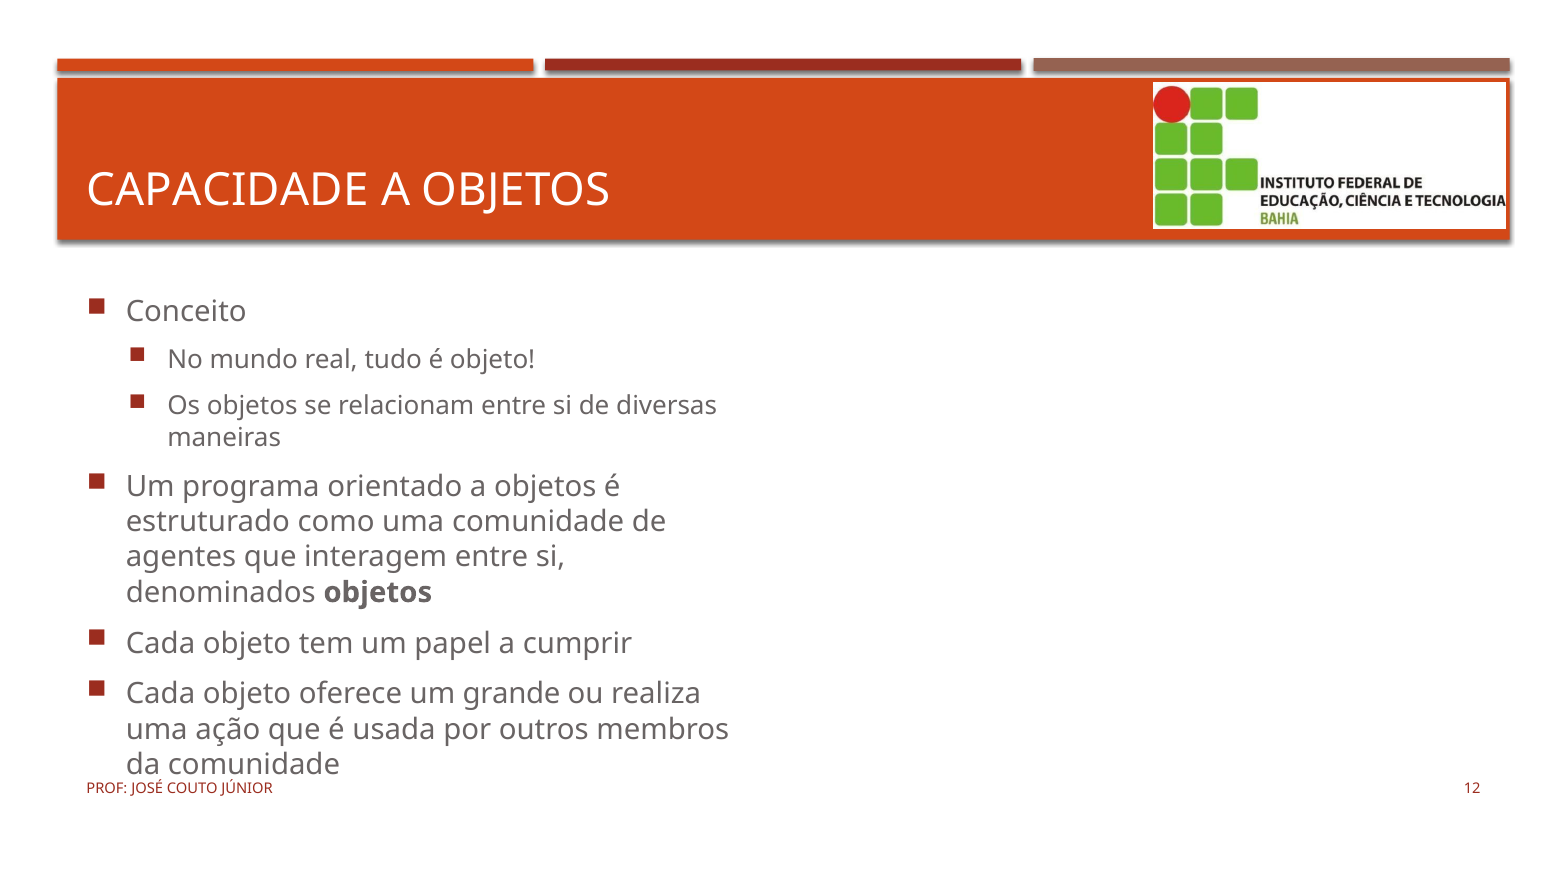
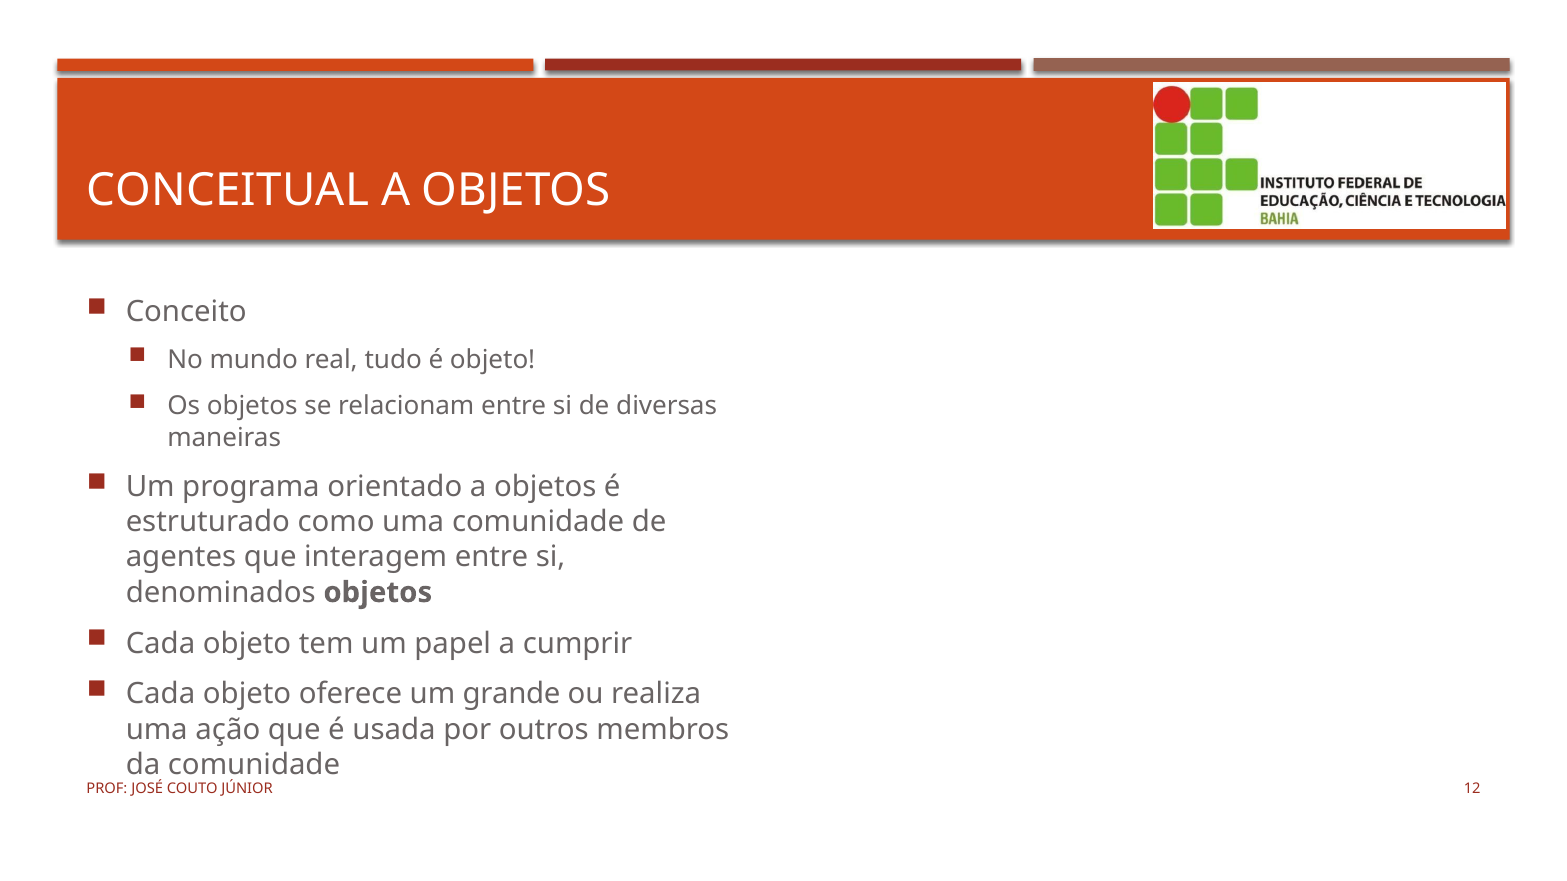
CAPACIDADE: CAPACIDADE -> CONCEITUAL (228, 191)
